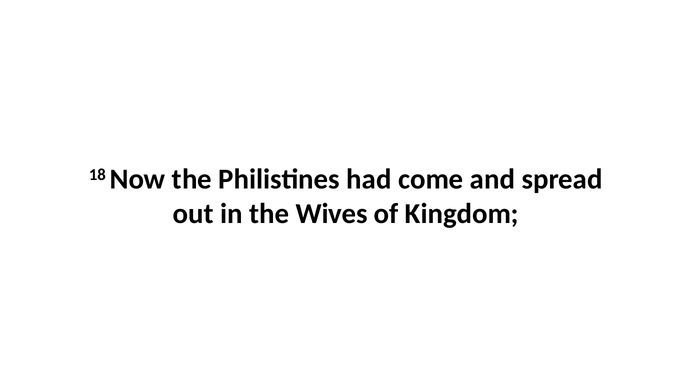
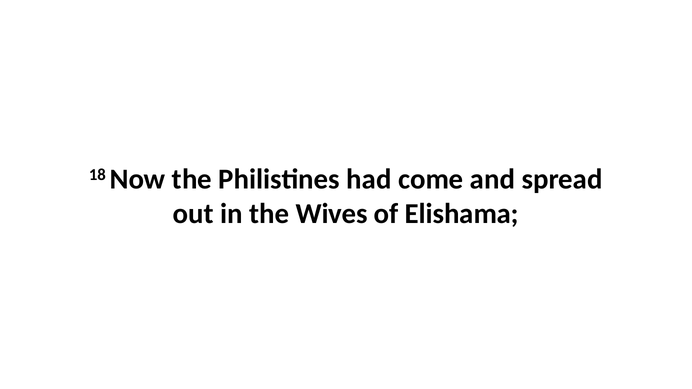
Kingdom: Kingdom -> Elishama (462, 214)
